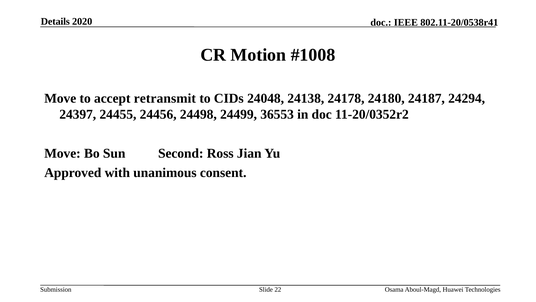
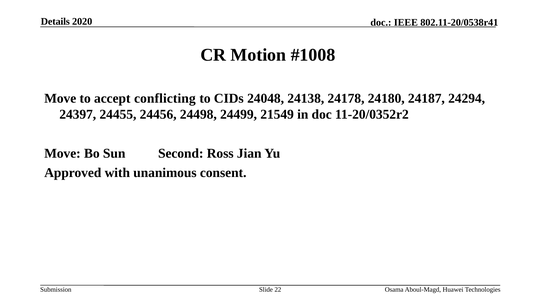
retransmit: retransmit -> conflicting (165, 98)
36553: 36553 -> 21549 (277, 114)
